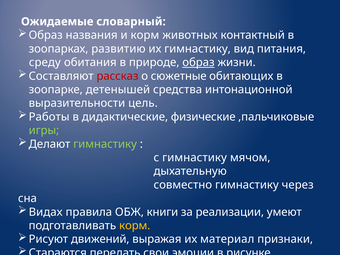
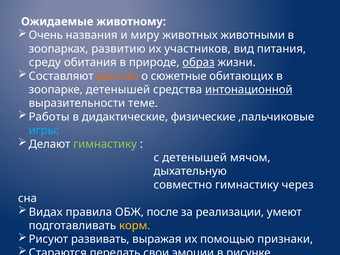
словарный: словарный -> животному (131, 22)
Образ: Образ -> Очень (46, 35)
и корм: корм -> миру (145, 35)
контактный: контактный -> животными (253, 35)
их гимнастику: гимнастику -> участников (197, 49)
рассказ colour: red -> orange (117, 76)
интонационной underline: none -> present (249, 90)
цель: цель -> теме (143, 103)
игры colour: light green -> light blue (44, 130)
с гимнастику: гимнастику -> детенышей (195, 158)
книги: книги -> после (162, 212)
движений: движений -> развивать (100, 239)
материал: материал -> помощью (227, 239)
